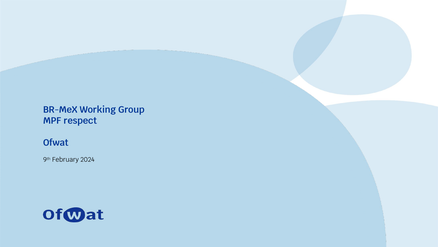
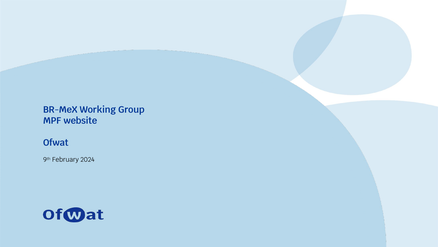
respect: respect -> website (80, 121)
